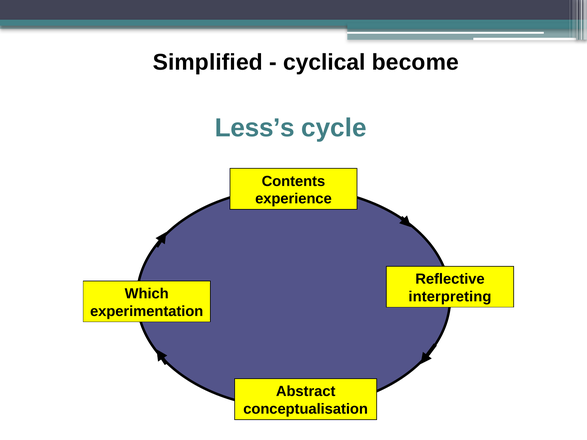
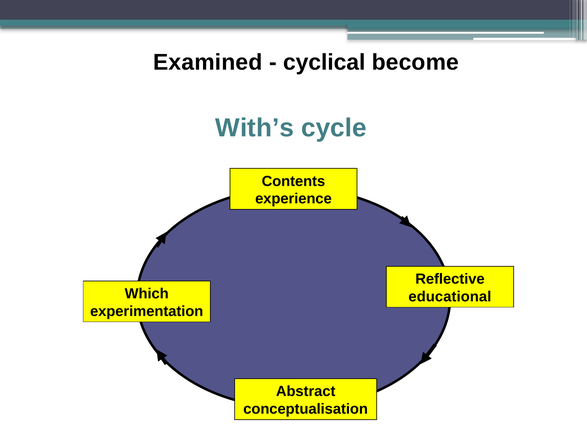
Simplified: Simplified -> Examined (208, 62)
Less’s: Less’s -> With’s (255, 128)
interpreting: interpreting -> educational (450, 297)
